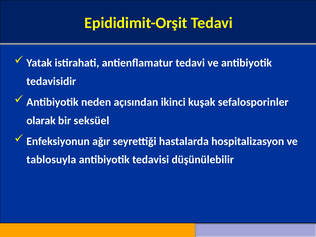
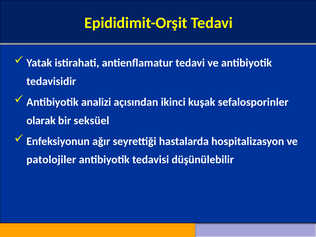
neden: neden -> analizi (96, 102)
tablosuyla: tablosuyla -> patolojiler (51, 160)
